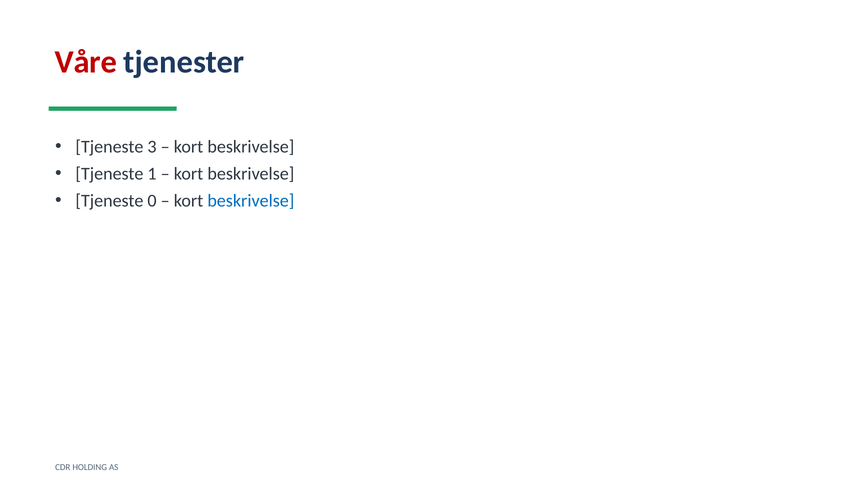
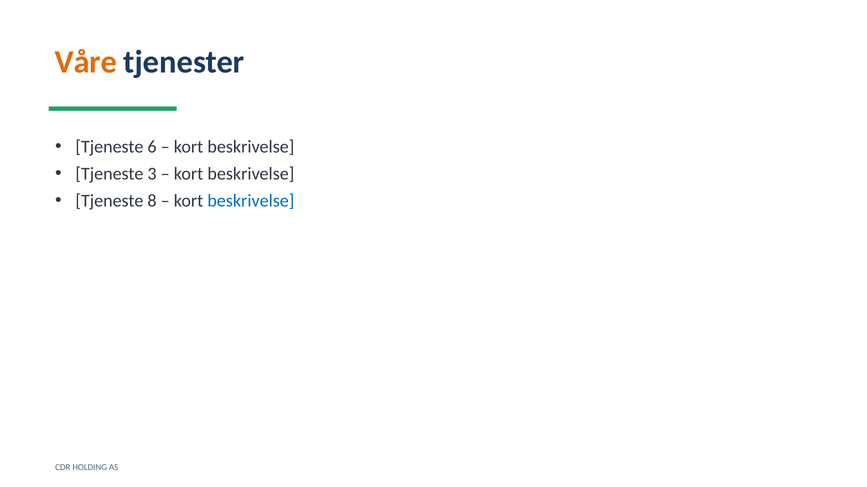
Våre colour: red -> orange (86, 62)
3: 3 -> 6 (152, 147)
1: 1 -> 3 (152, 174)
0: 0 -> 8 (152, 201)
